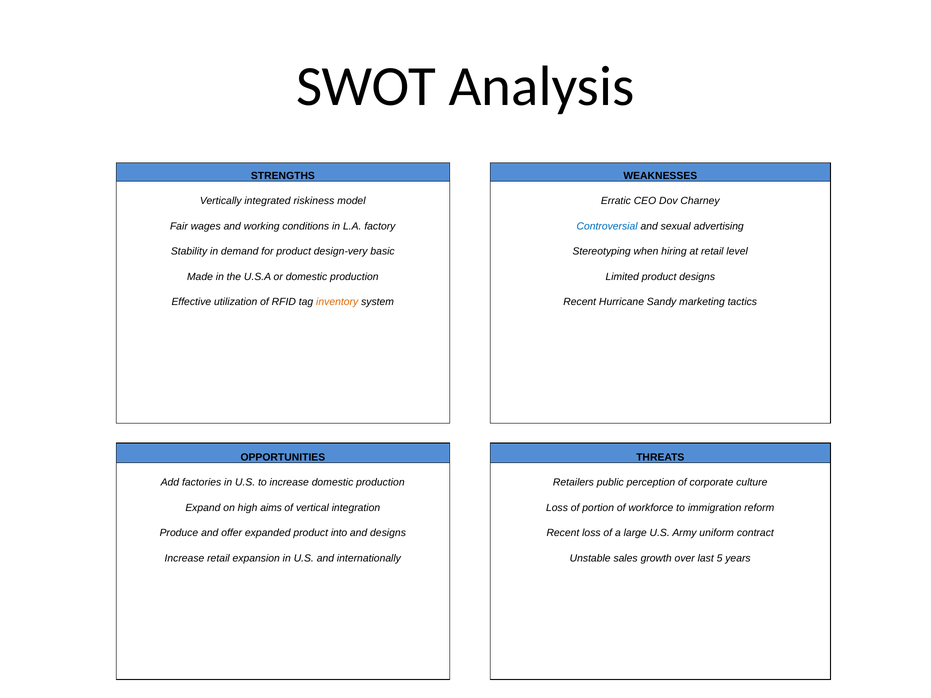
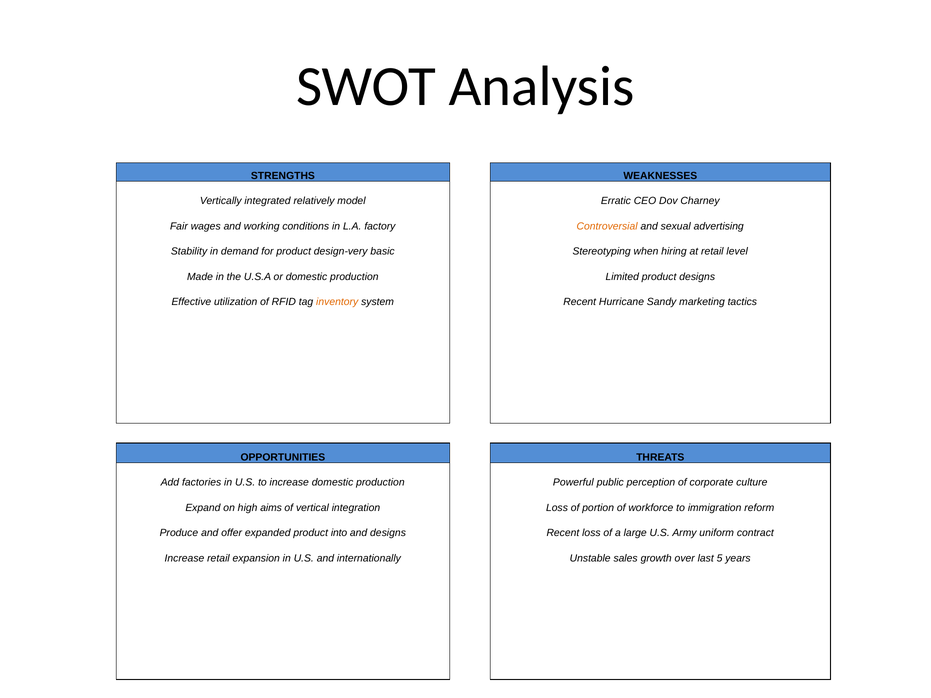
riskiness: riskiness -> relatively (314, 201)
Controversial colour: blue -> orange (607, 226)
Retailers: Retailers -> Powerful (573, 483)
